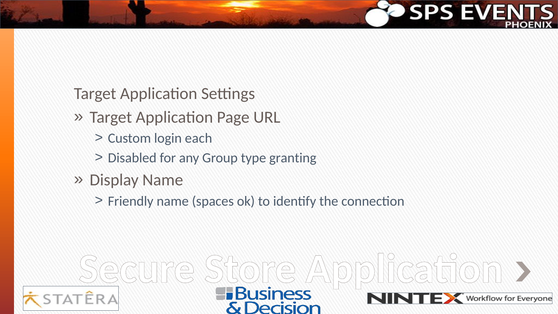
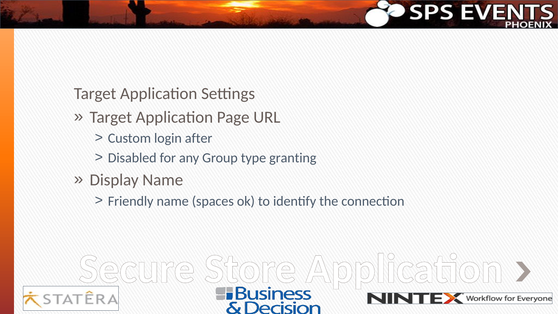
each: each -> after (199, 138)
